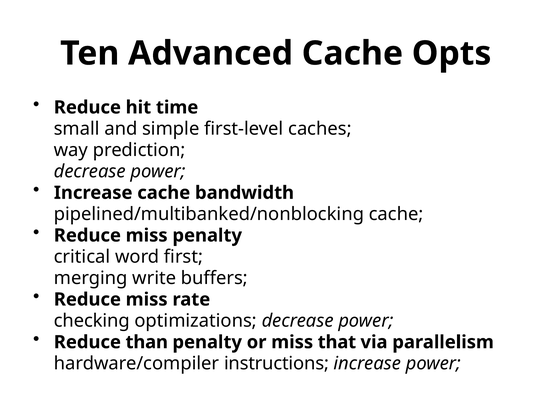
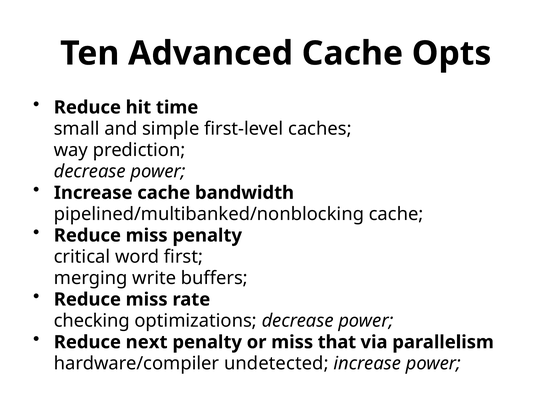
than: than -> next (147, 342)
instructions: instructions -> undetected (276, 364)
